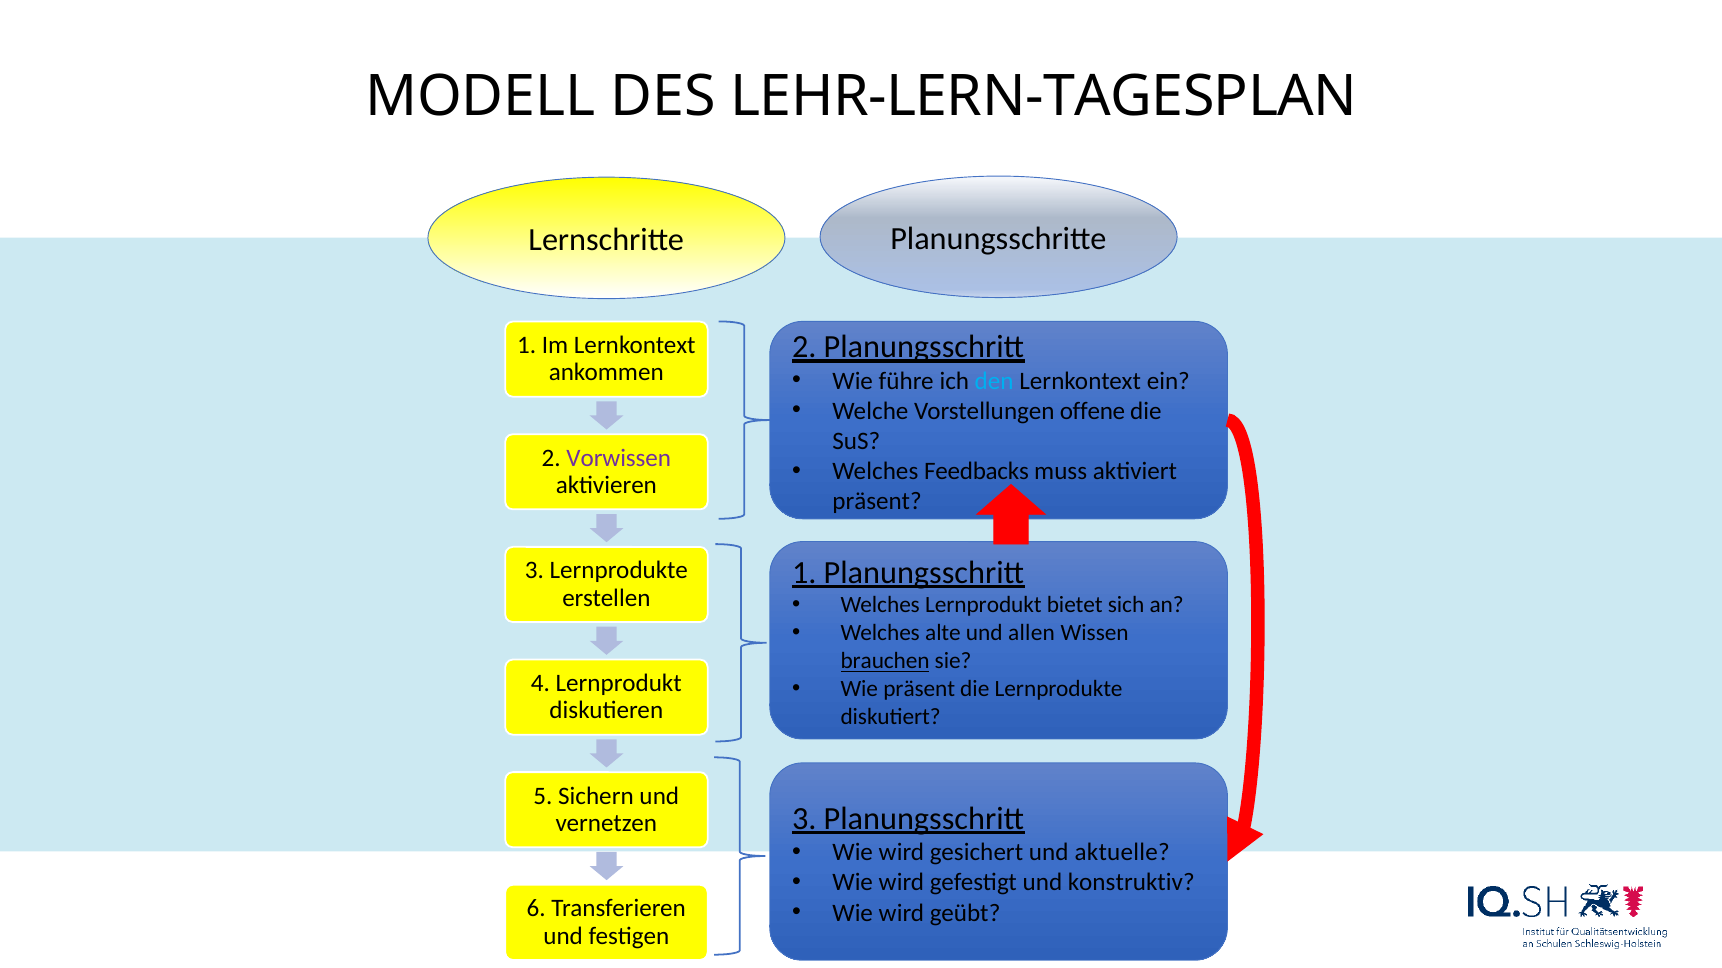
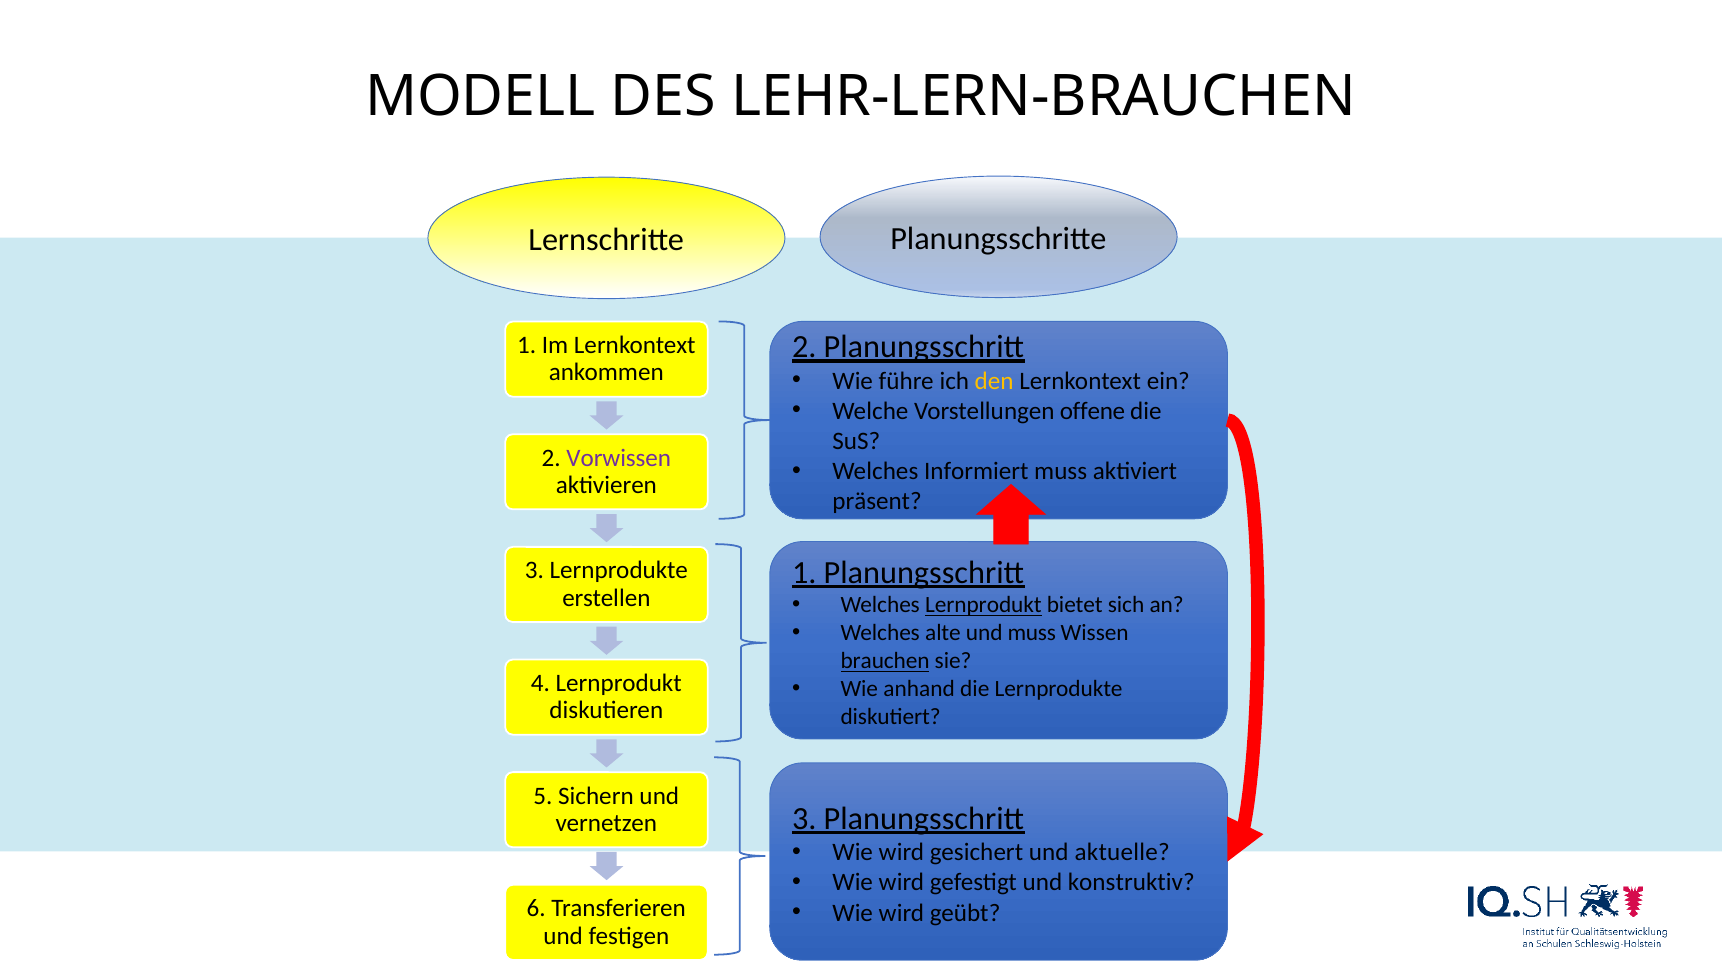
LEHR-LERN-TAGESPLAN: LEHR-LERN-TAGESPLAN -> LEHR-LERN-BRAUCHEN (1044, 97)
den colour: light blue -> yellow (994, 381)
Feedbacks: Feedbacks -> Informiert (976, 472)
Lernprodukt underline: none -> present (983, 606)
und allen: allen -> muss (1032, 634)
Wie präsent: präsent -> anhand (919, 690)
